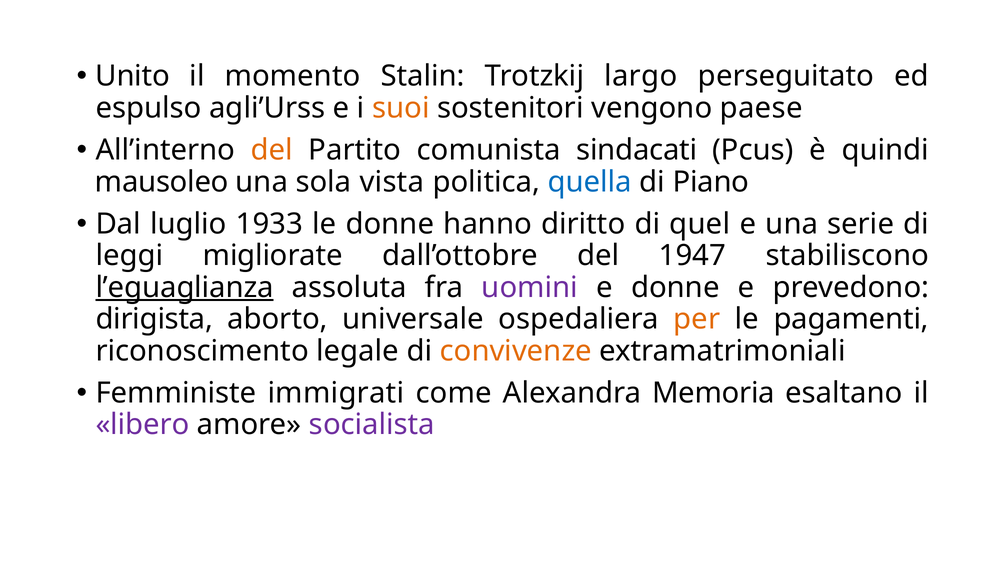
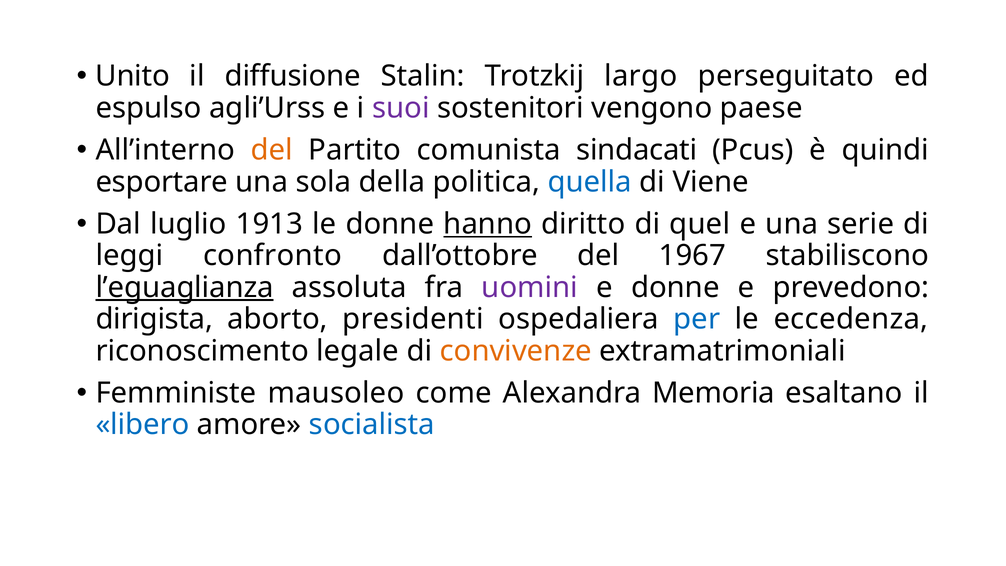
momento: momento -> diffusione (293, 76)
suoi colour: orange -> purple (401, 108)
mausoleo: mausoleo -> esportare (162, 182)
vista: vista -> della (392, 182)
Piano: Piano -> Viene (711, 182)
1933: 1933 -> 1913 (269, 224)
hanno underline: none -> present (488, 224)
migliorate: migliorate -> confronto (272, 256)
1947: 1947 -> 1967 (692, 256)
universale: universale -> presidenti (413, 319)
per colour: orange -> blue (697, 319)
pagamenti: pagamenti -> eccedenza (851, 319)
immigrati: immigrati -> mausoleo (336, 393)
libero colour: purple -> blue (143, 425)
socialista colour: purple -> blue (372, 425)
